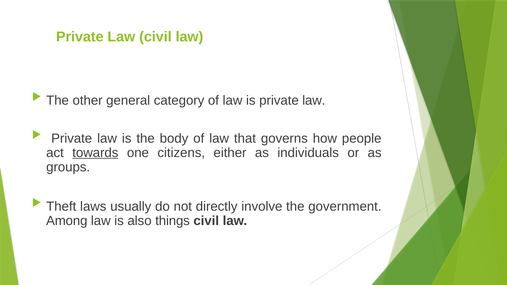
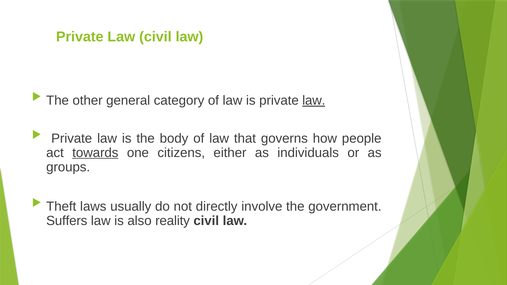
law underline: none -> present (314, 101)
Among: Among -> Suffers (67, 221)
things: things -> reality (173, 221)
